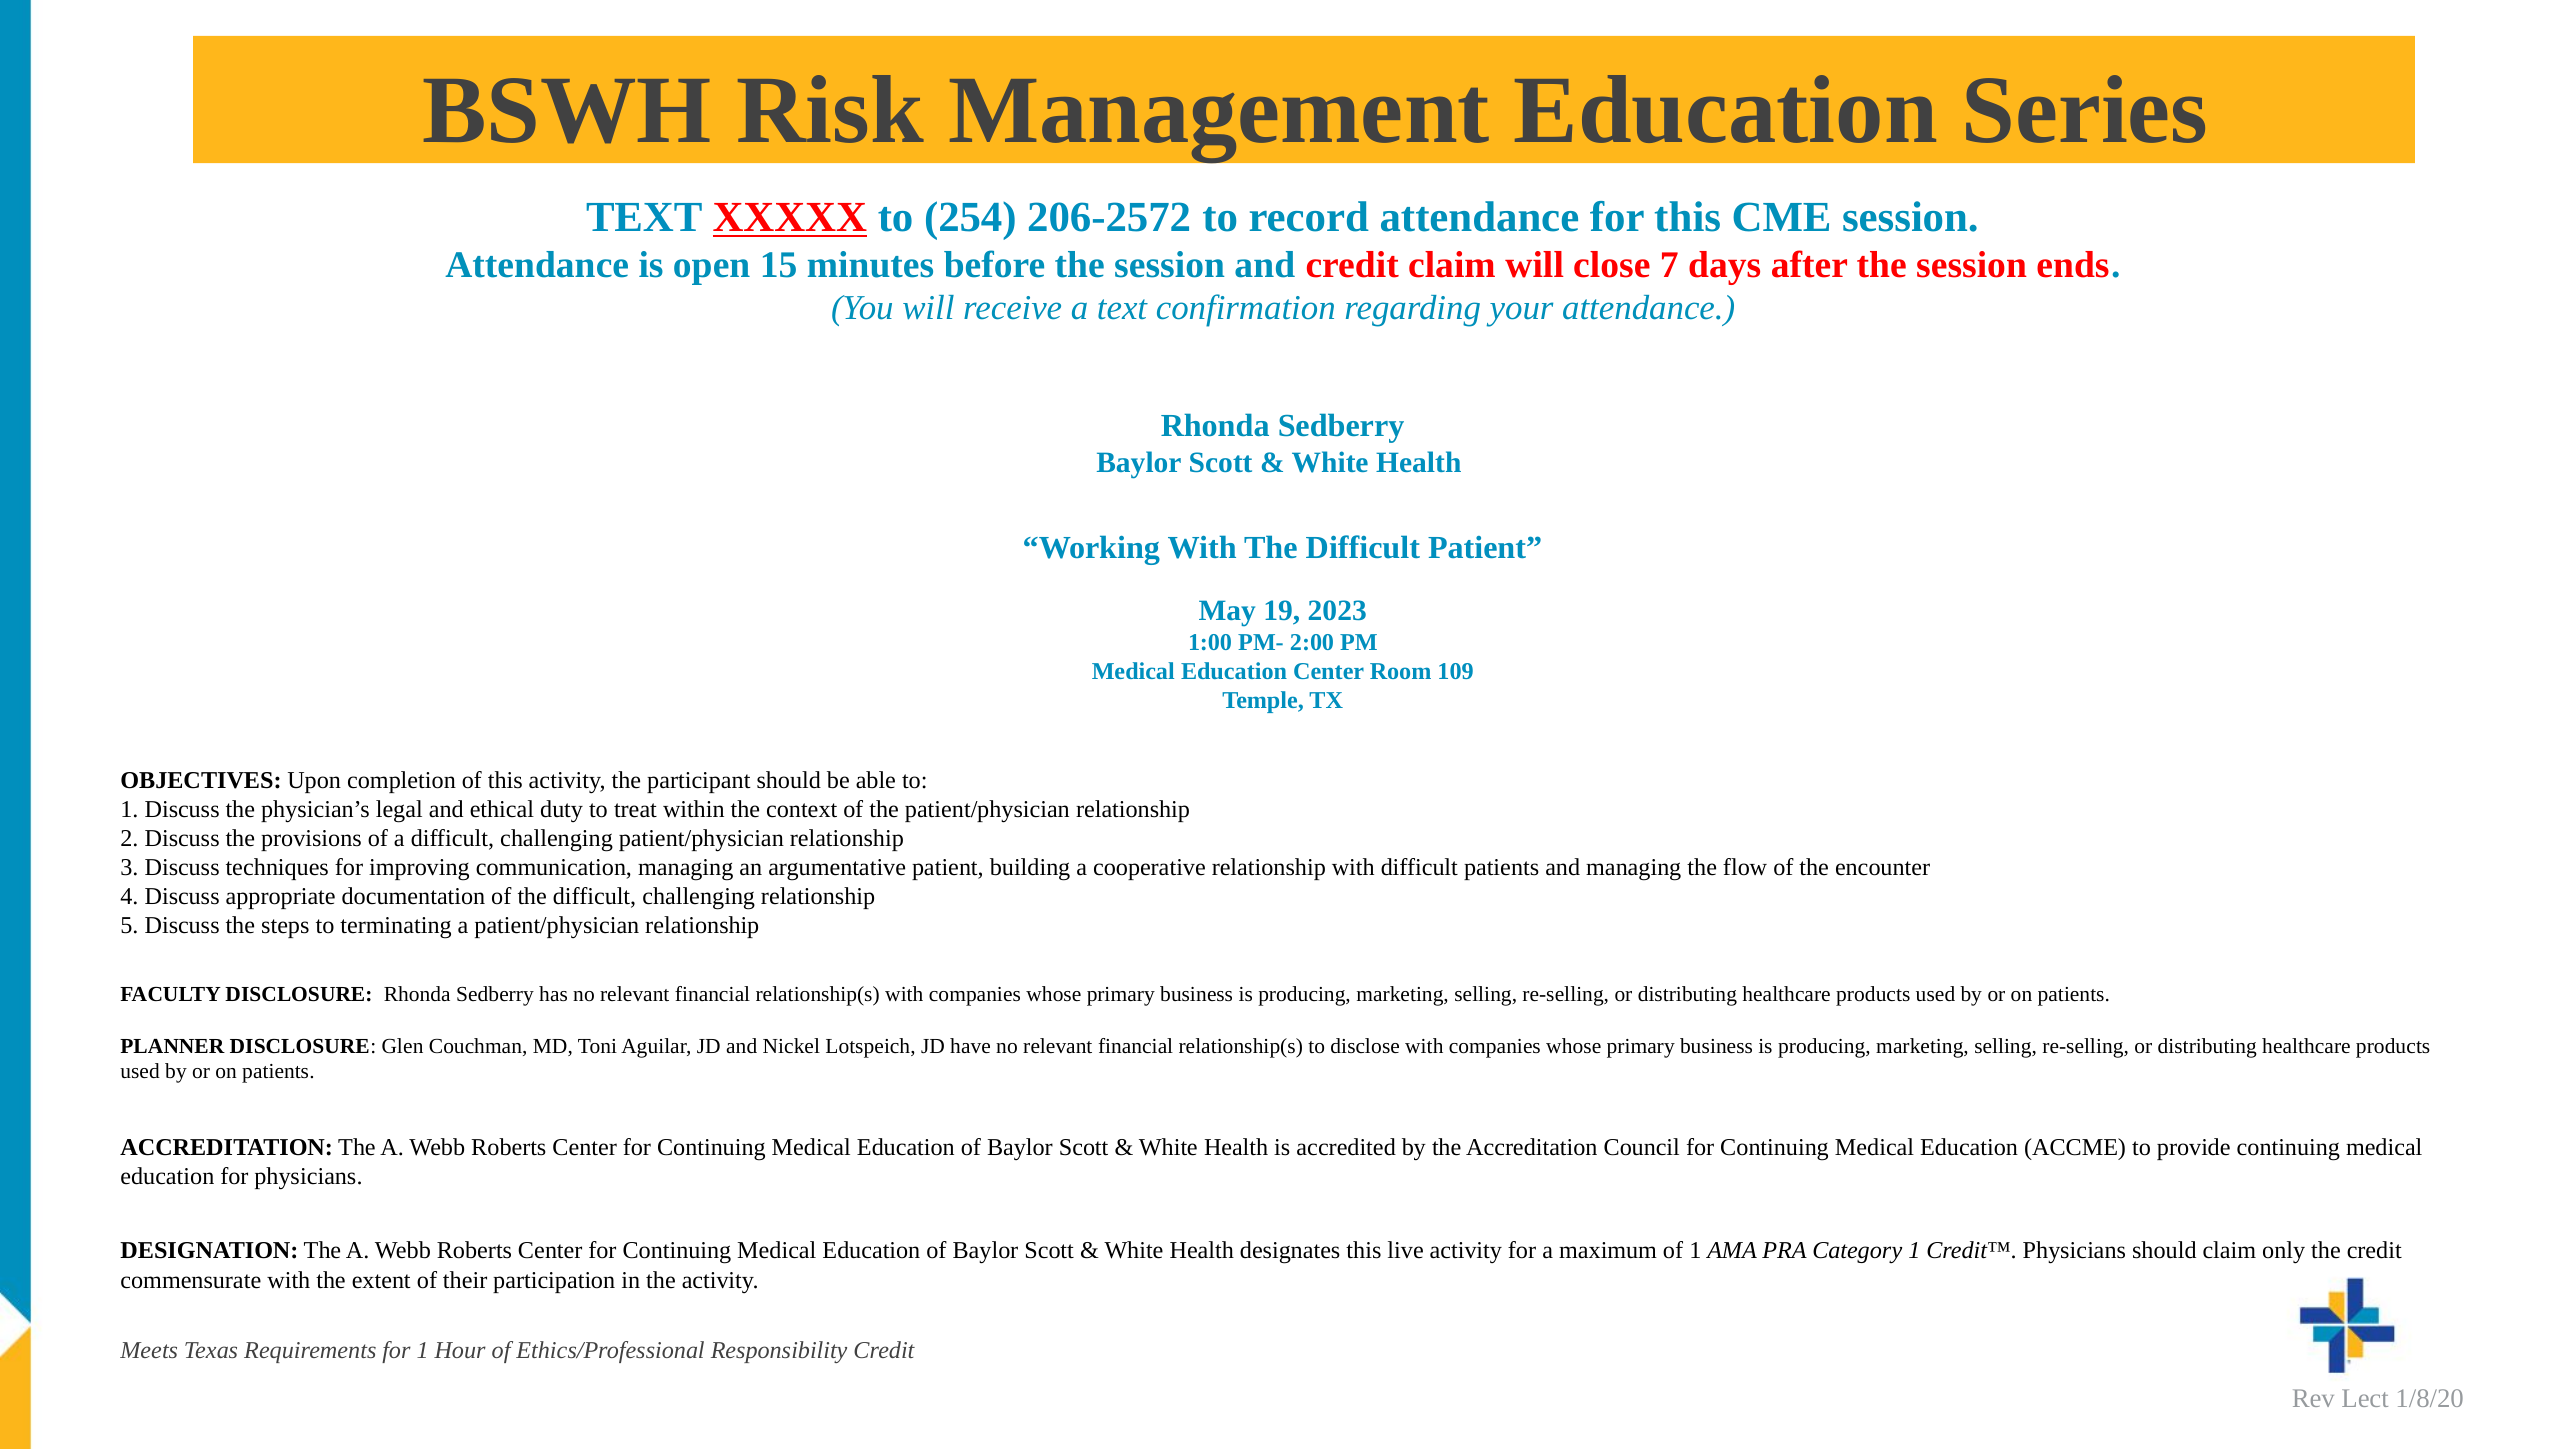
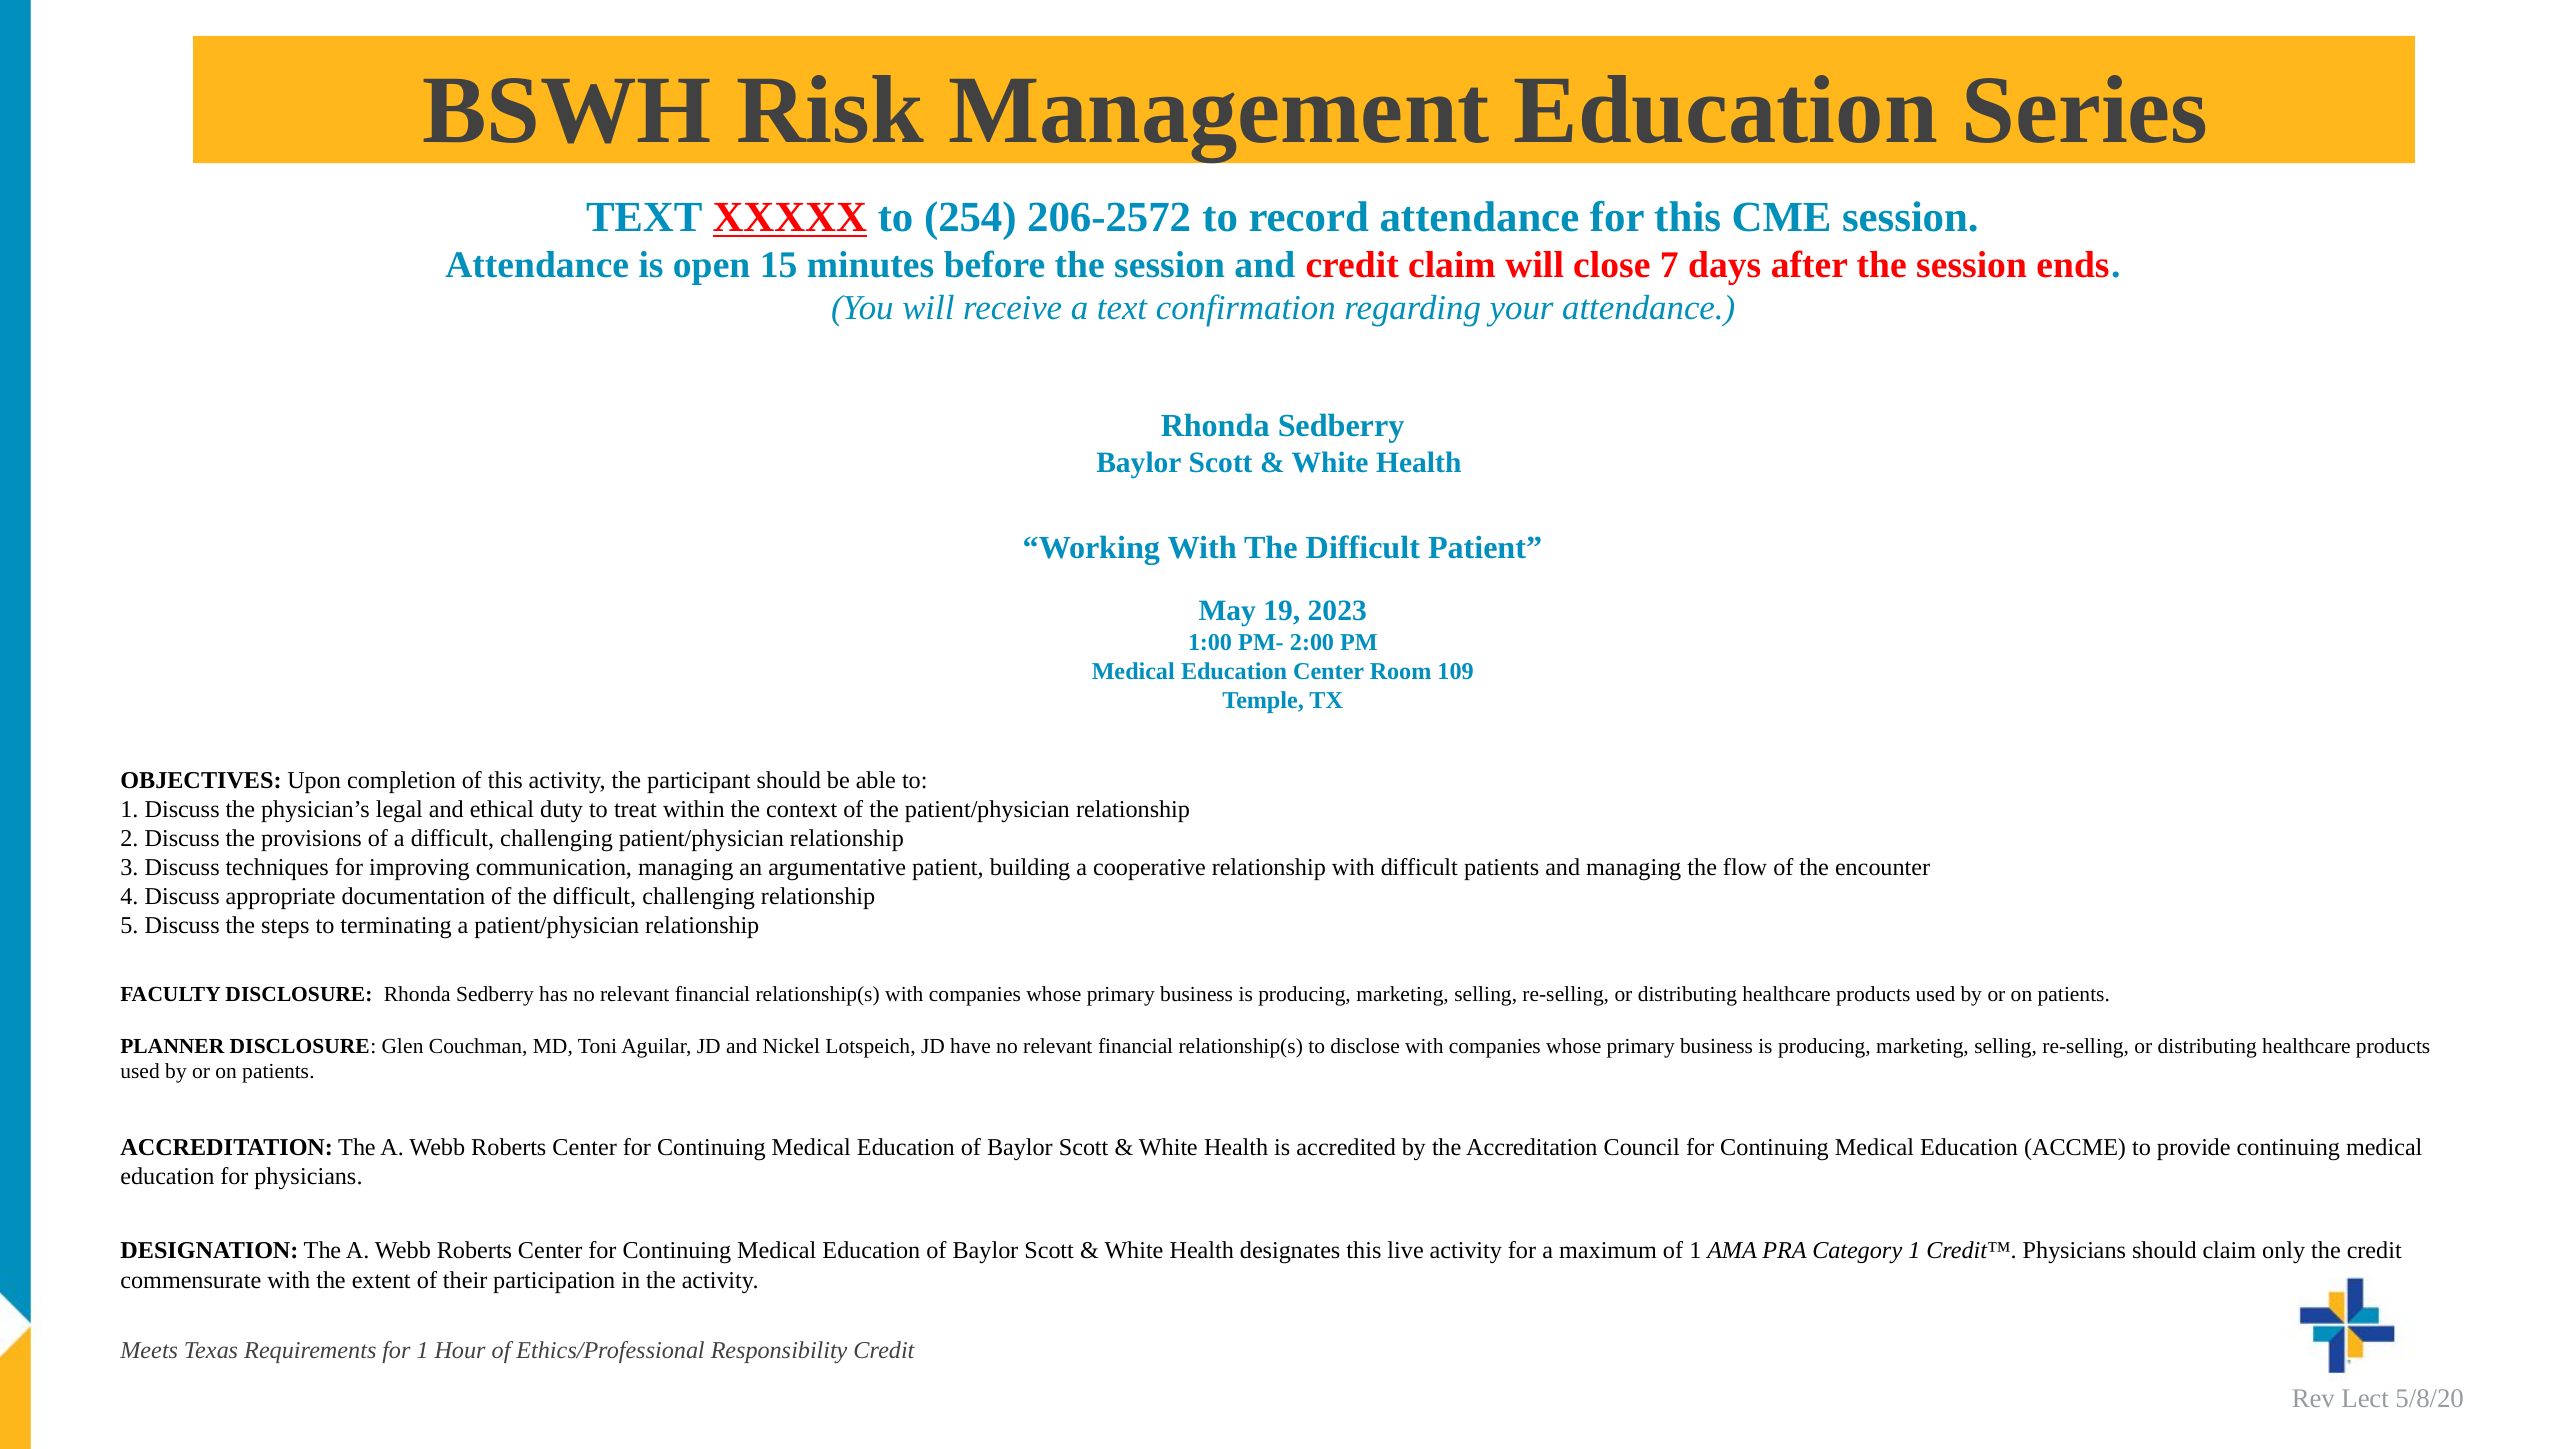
1/8/20: 1/8/20 -> 5/8/20 (2430, 1398)
